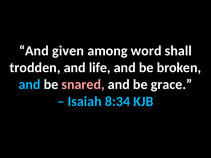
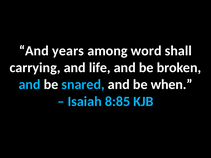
given: given -> years (68, 51)
trodden: trodden -> carrying (35, 68)
snared colour: pink -> light blue (83, 85)
grace: grace -> when (172, 85)
8:34: 8:34 -> 8:85 (118, 102)
